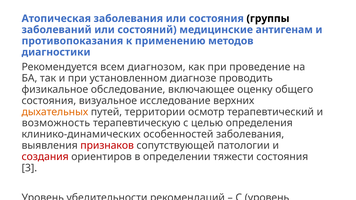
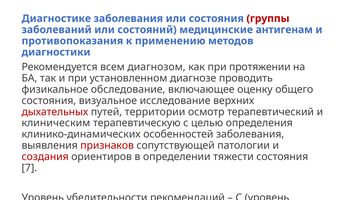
Атопическая: Атопическая -> Диагностике (56, 19)
группы colour: black -> red (268, 19)
проведение: проведение -> протяжении (260, 67)
дыхательных colour: orange -> red (55, 112)
возможность: возможность -> клиническим (56, 123)
3: 3 -> 7 (29, 168)
